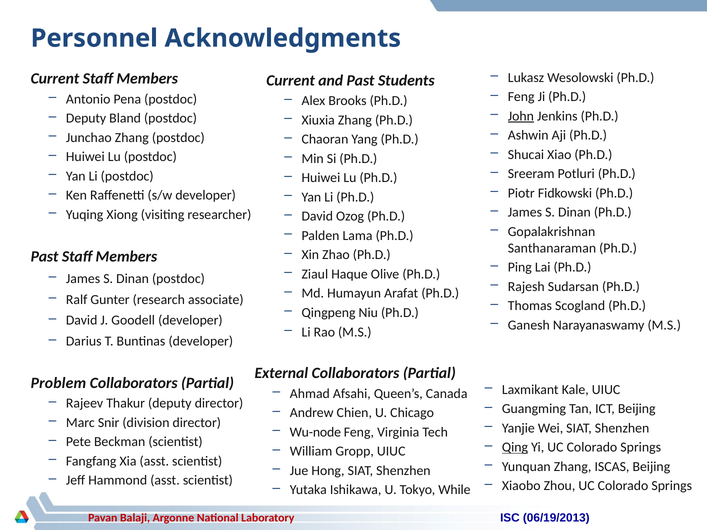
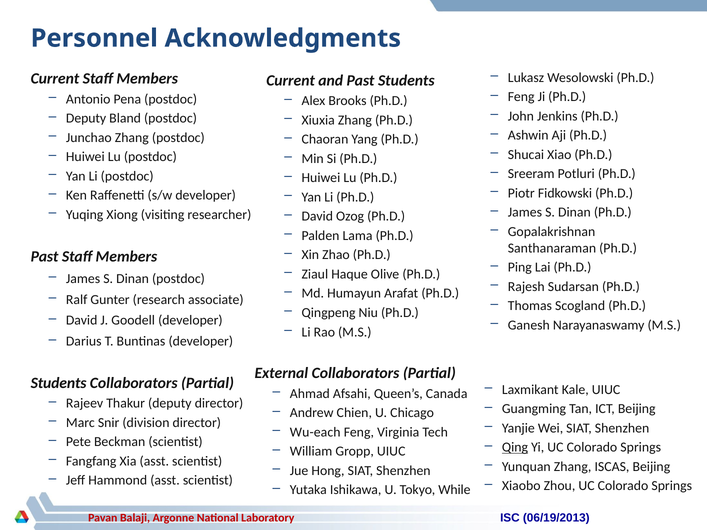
John underline: present -> none (521, 116)
Problem: Problem -> Students (59, 383)
Wu-node: Wu-node -> Wu-each (315, 432)
